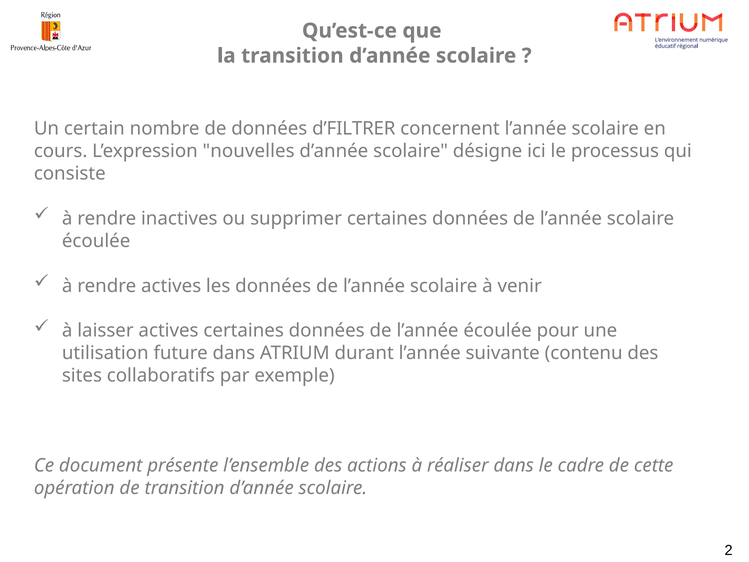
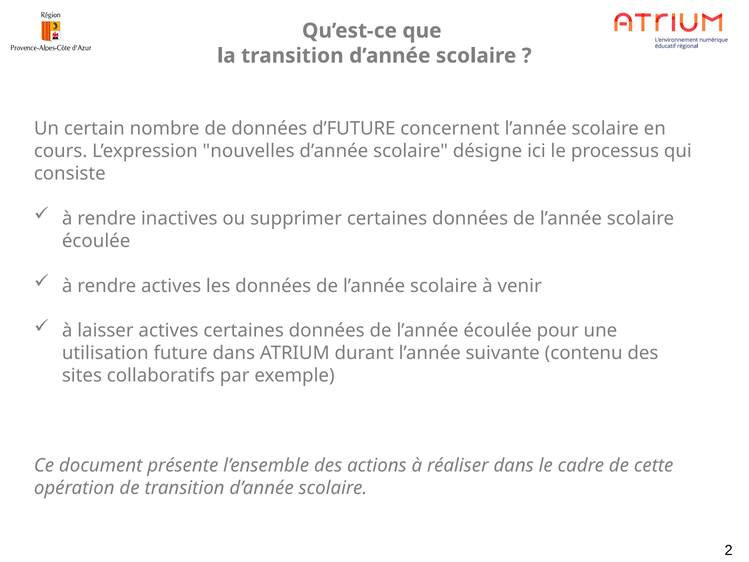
d’FILTRER: d’FILTRER -> d’FUTURE (354, 128)
